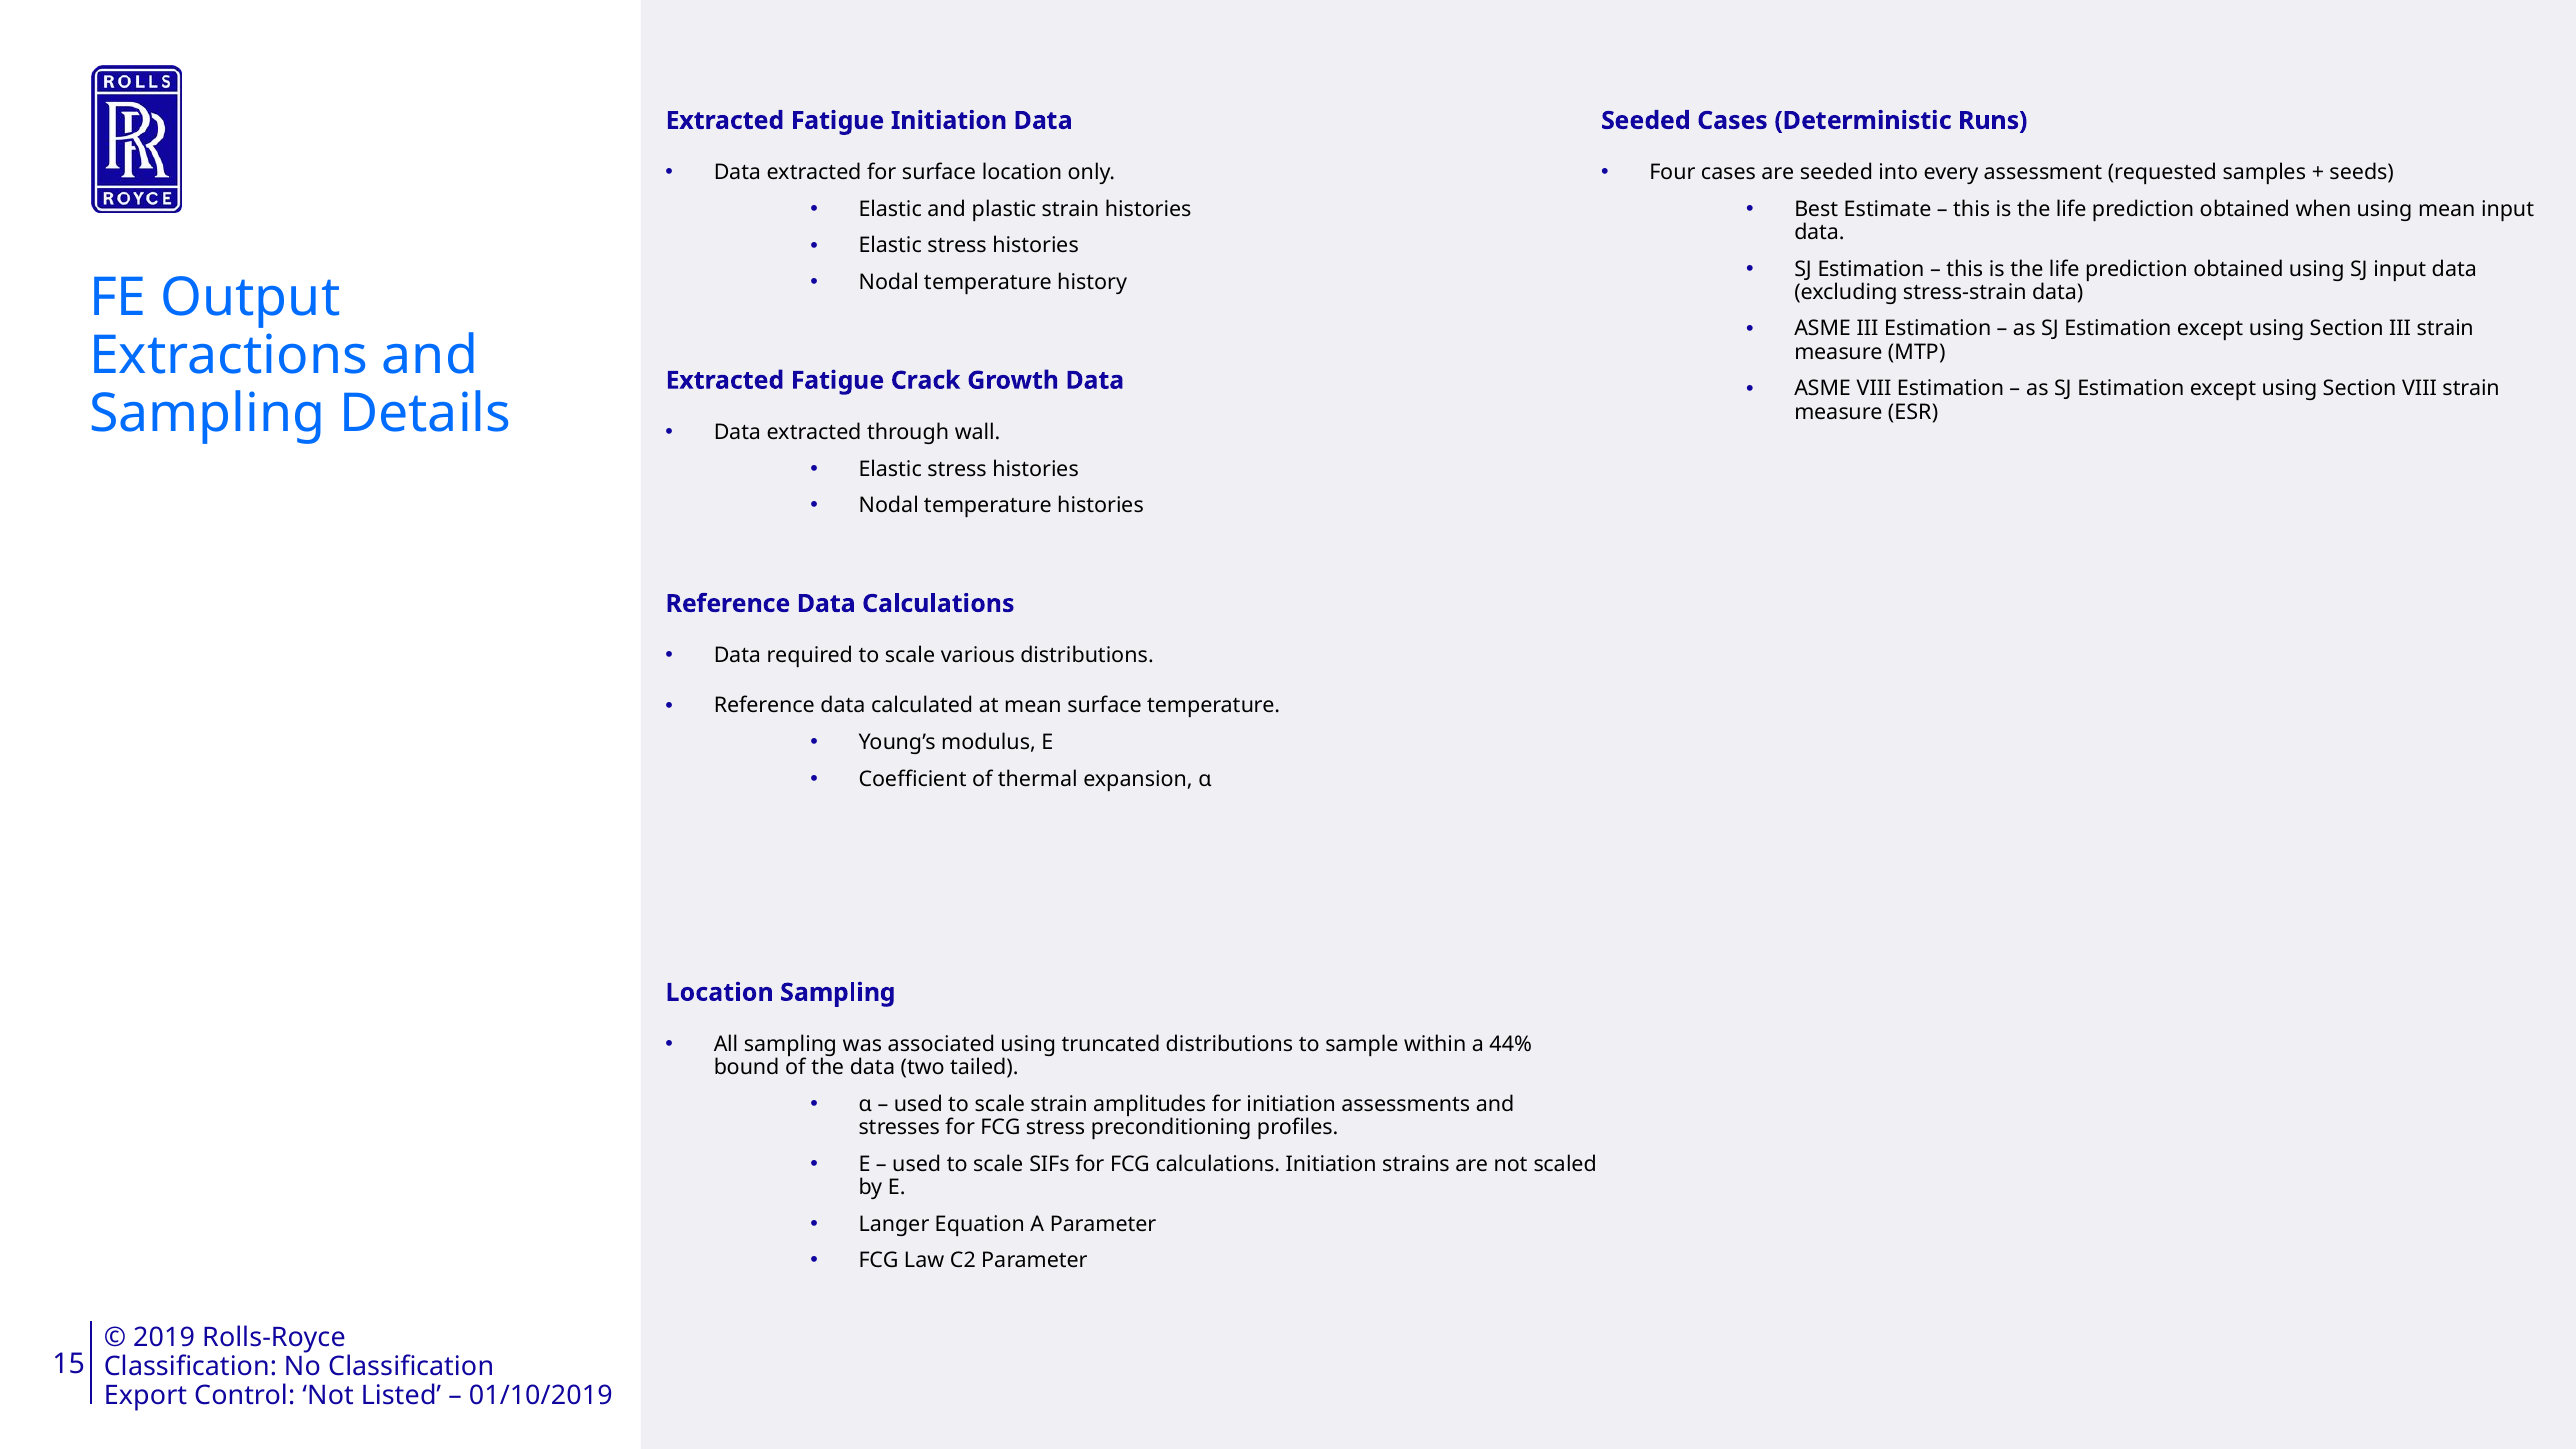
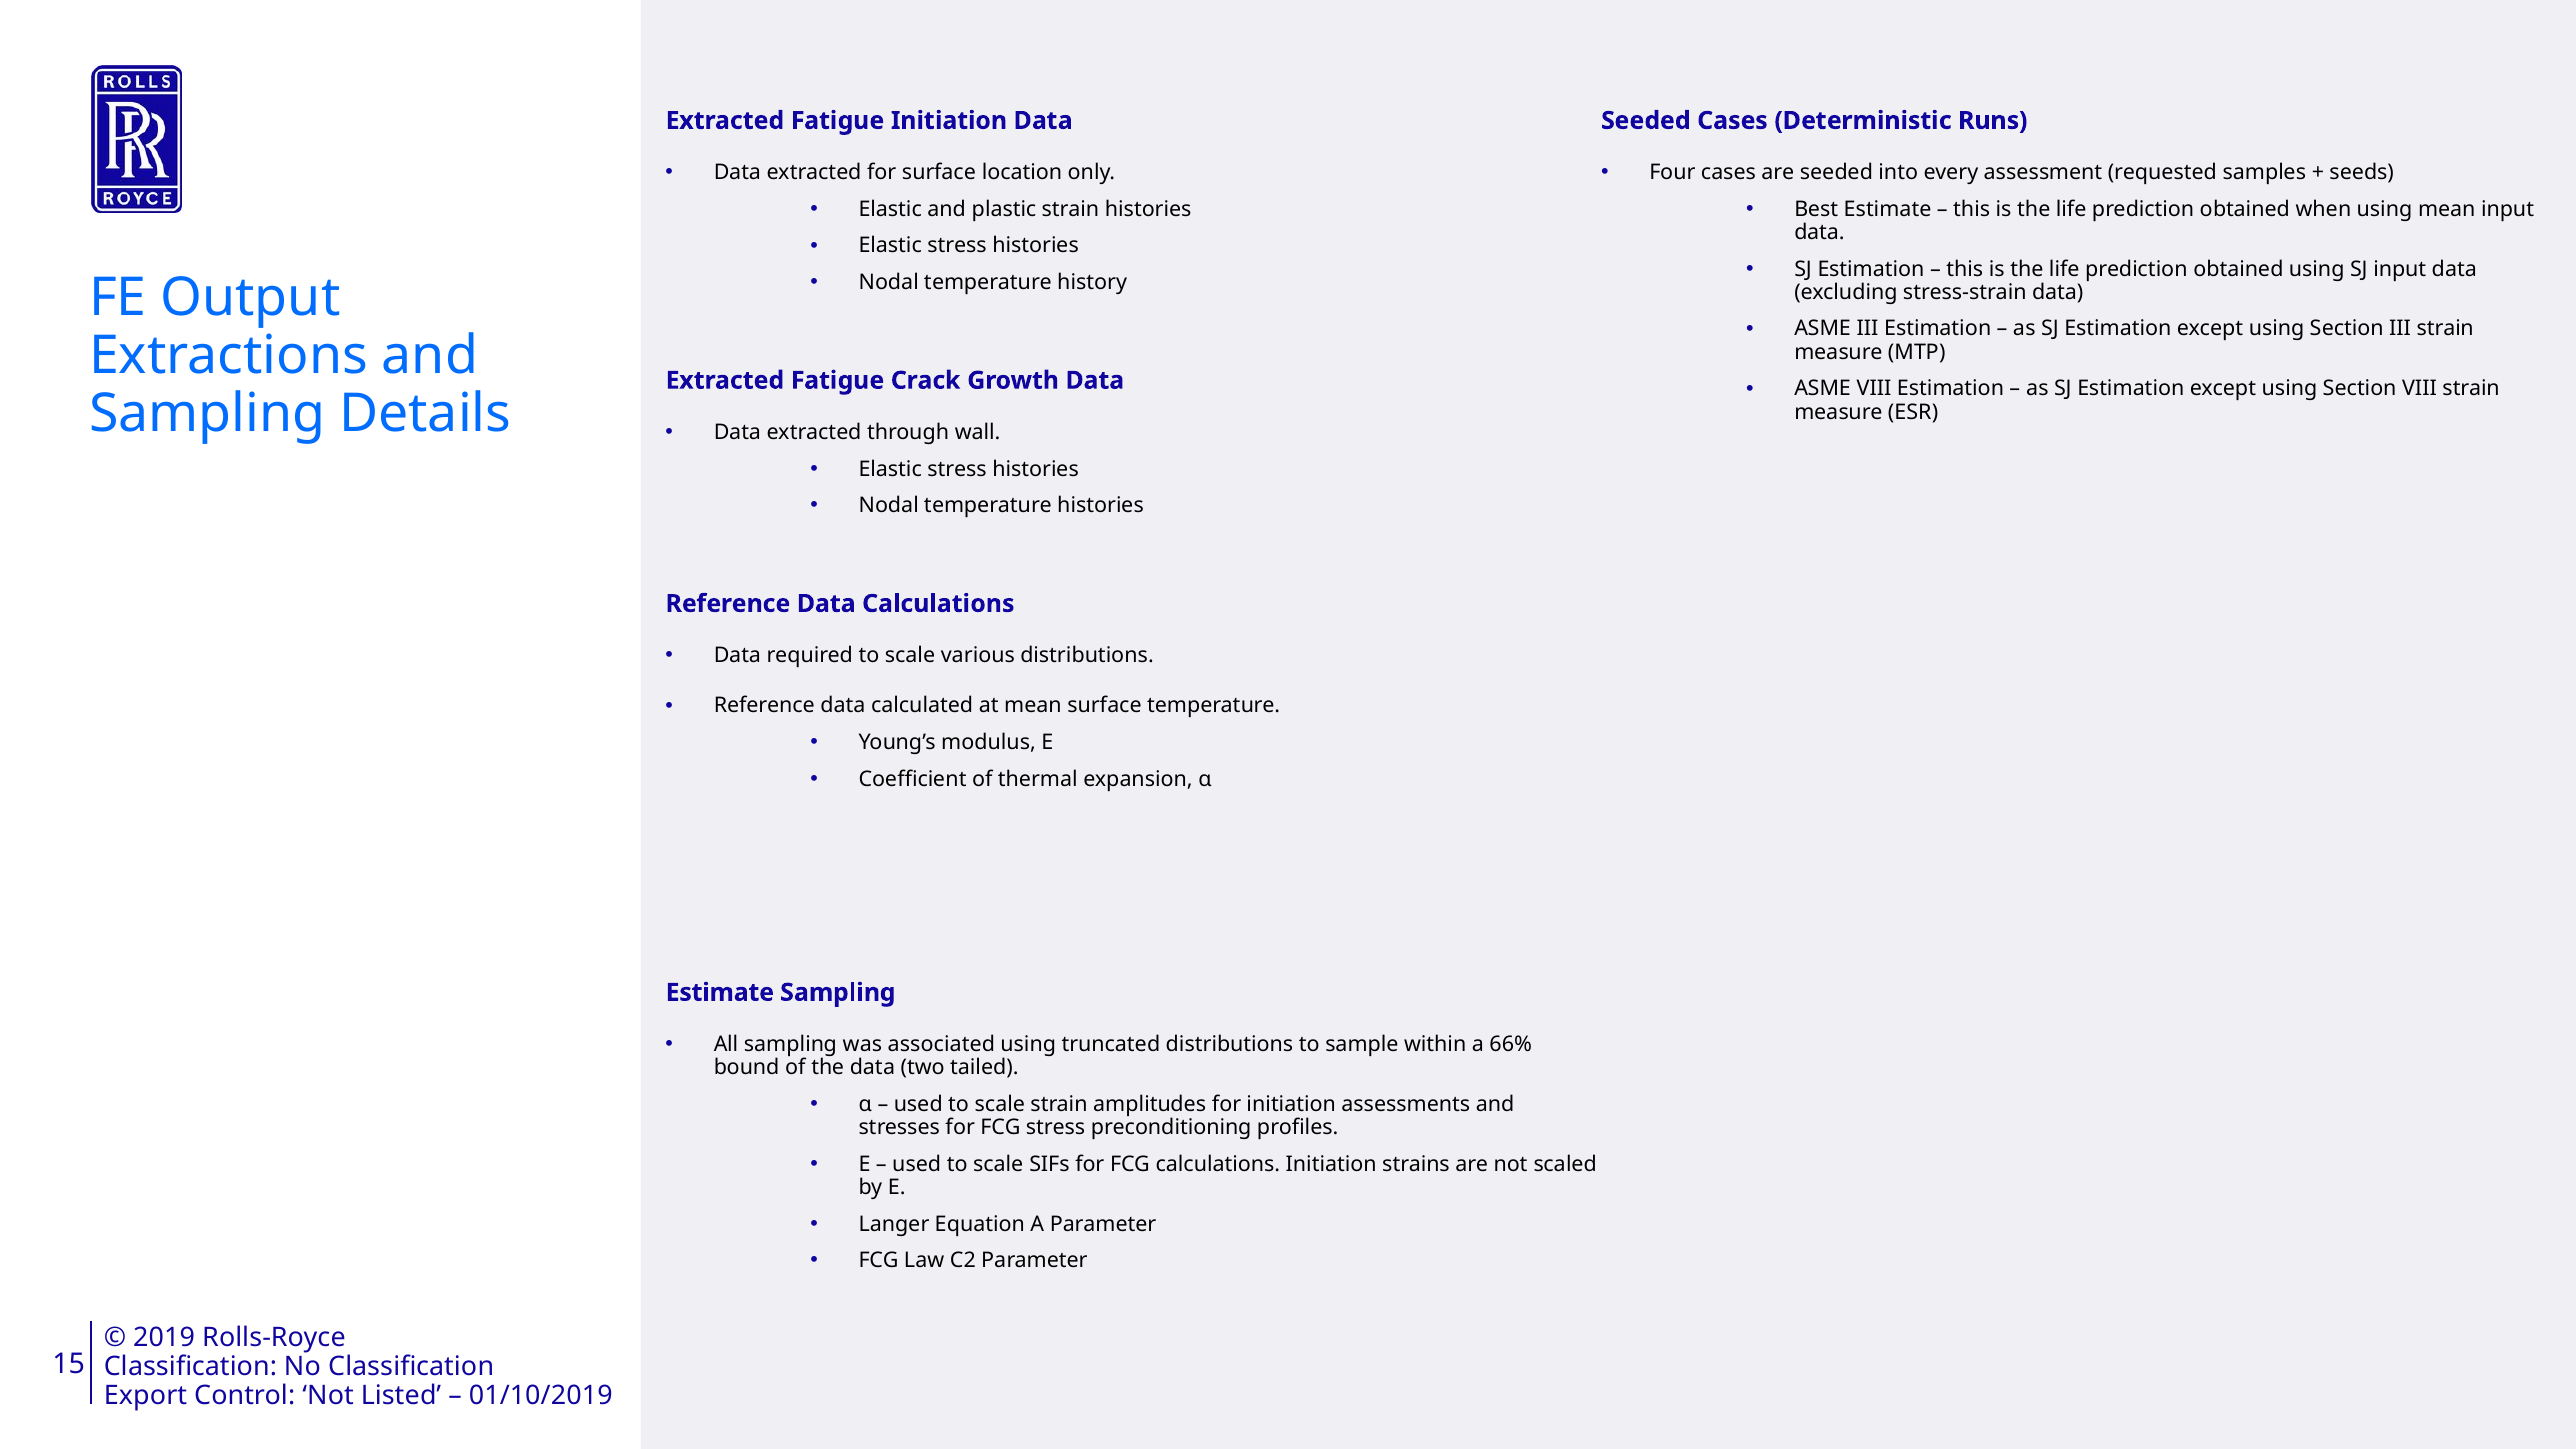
Location: Location -> Estimate (720, 993)
44%: 44% -> 66% (1511, 1045)
